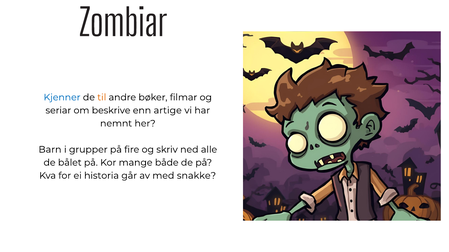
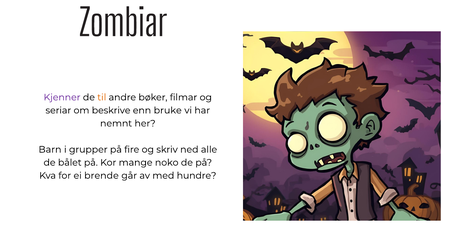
Kjenner colour: blue -> purple (62, 98)
artige: artige -> bruke (168, 111)
både: både -> noko (167, 163)
historia: historia -> brende (101, 176)
snakke: snakke -> hundre (197, 176)
